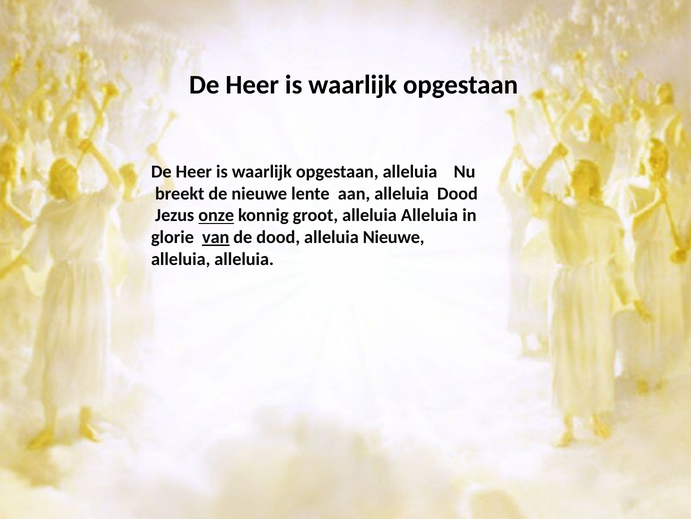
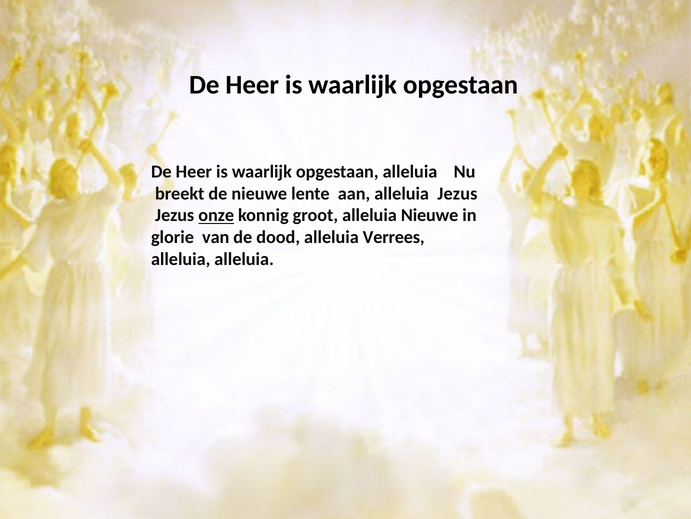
alleluia Dood: Dood -> Jezus (457, 193)
groot alleluia Alleluia: Alleluia -> Nieuwe (430, 215)
van underline: present -> none (216, 237)
alleluia Nieuwe: Nieuwe -> Verrees (394, 237)
